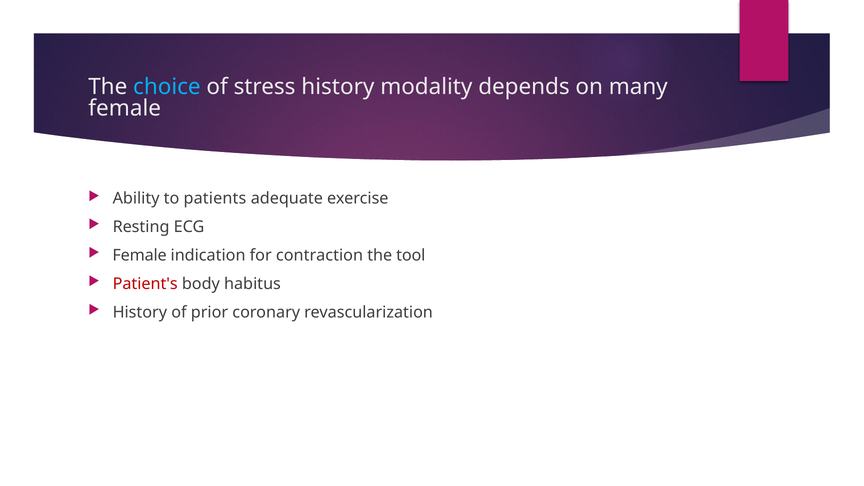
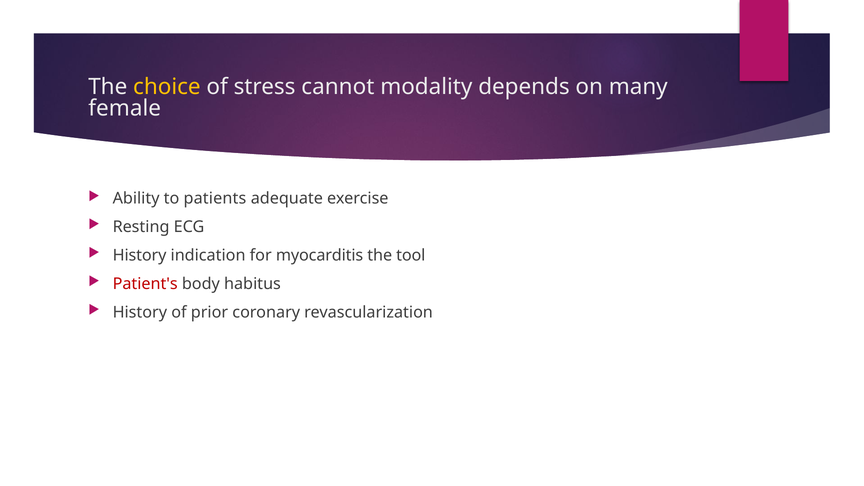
choice colour: light blue -> yellow (167, 87)
stress history: history -> cannot (338, 87)
Female: Female -> History (140, 255)
contraction: contraction -> myocarditis (320, 255)
